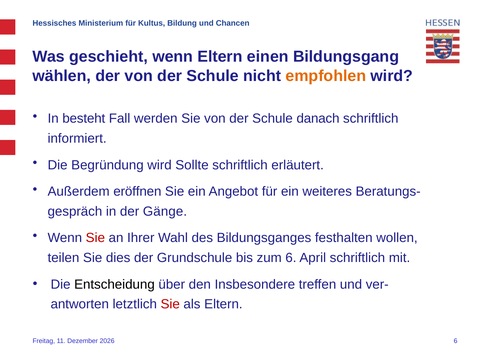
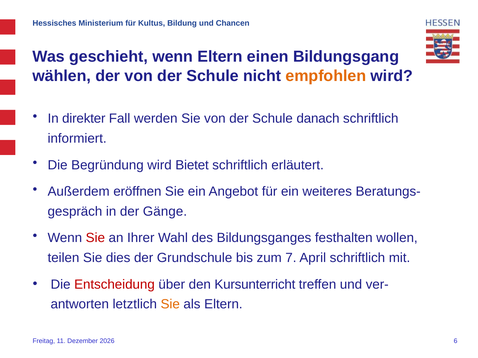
besteht: besteht -> direkter (84, 119)
Sollte: Sollte -> Bietet (192, 165)
zum 6: 6 -> 7 (291, 258)
Entscheidung colour: black -> red (114, 285)
Insbesondere: Insbesondere -> Kursunterricht (255, 285)
Sie colour: red -> orange (170, 305)
